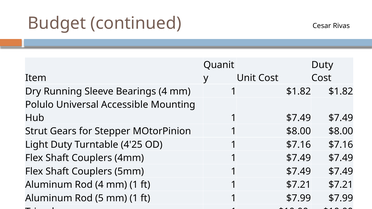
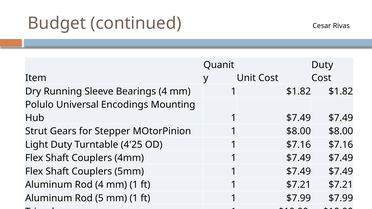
Accessible: Accessible -> Encodings (125, 105)
